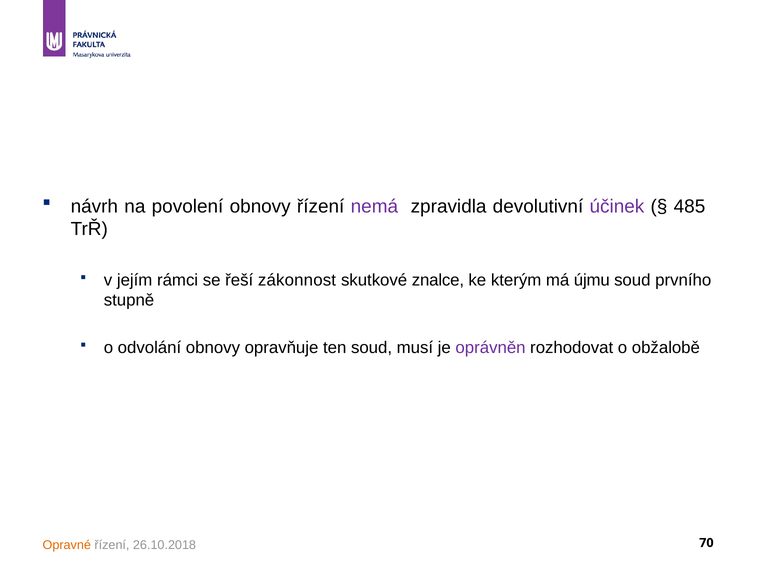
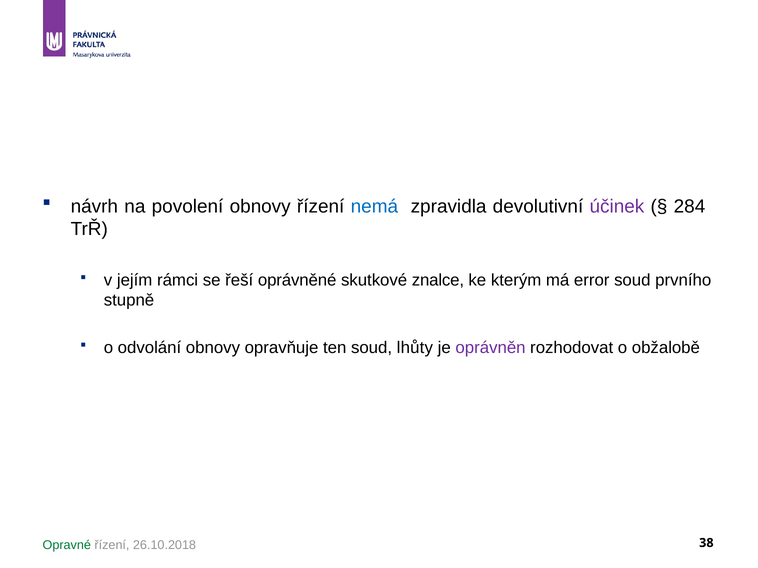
nemá colour: purple -> blue (374, 206)
485: 485 -> 284 (690, 206)
zákonnost: zákonnost -> oprávněné (297, 280)
újmu: újmu -> error (592, 280)
musí: musí -> lhůty (415, 348)
Opravné colour: orange -> green (67, 545)
70: 70 -> 38 (706, 543)
